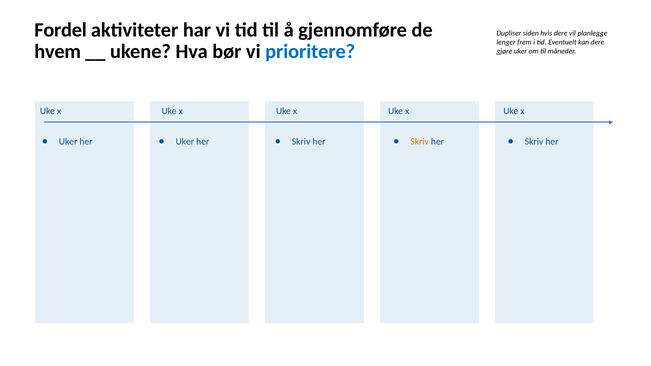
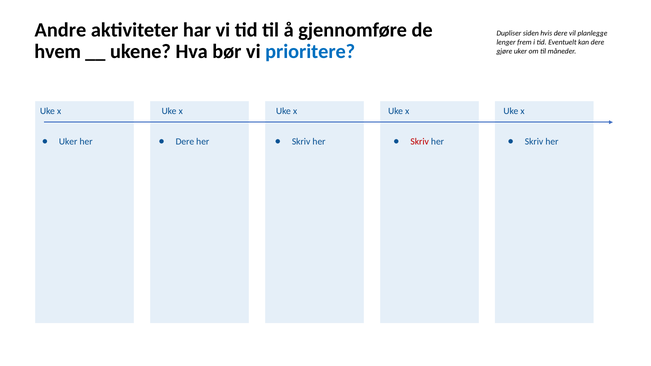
Fordel: Fordel -> Andre (60, 30)
Uker: Uker -> Dere (185, 142)
Skriv colour: orange -> red (420, 142)
